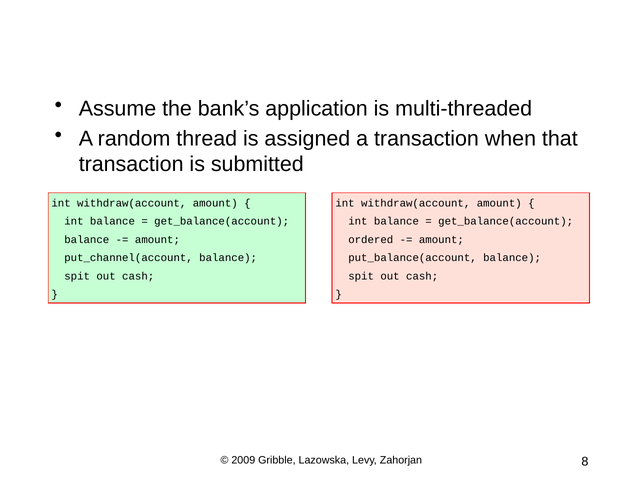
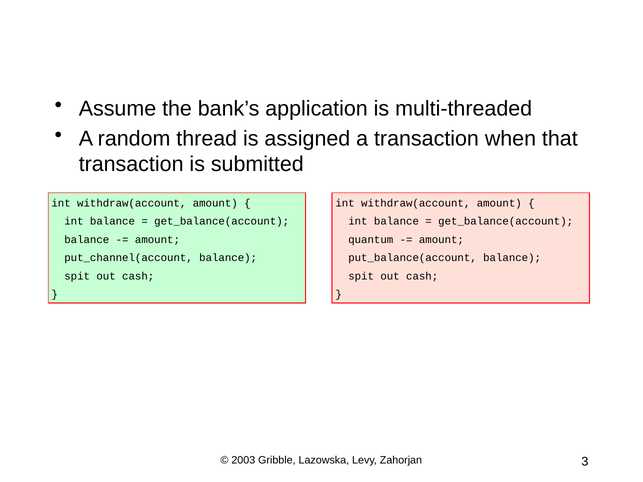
ordered: ordered -> quantum (371, 240)
2009: 2009 -> 2003 (243, 460)
8: 8 -> 3 (585, 462)
